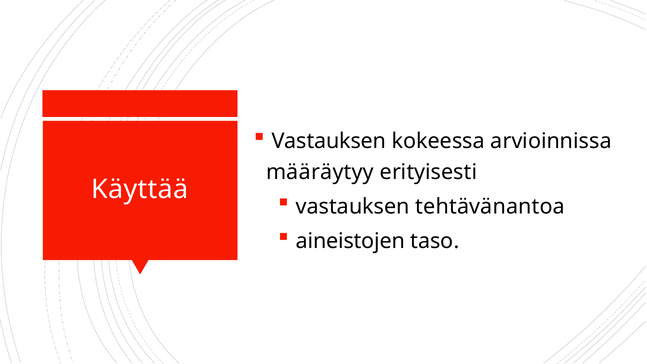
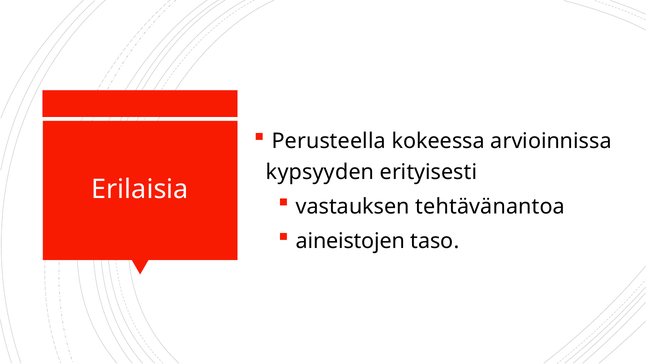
Vastauksen: Vastauksen -> Perusteella (329, 141)
määräytyy: määräytyy -> kypsyyden (320, 172)
Käyttää: Käyttää -> Erilaisia (140, 189)
